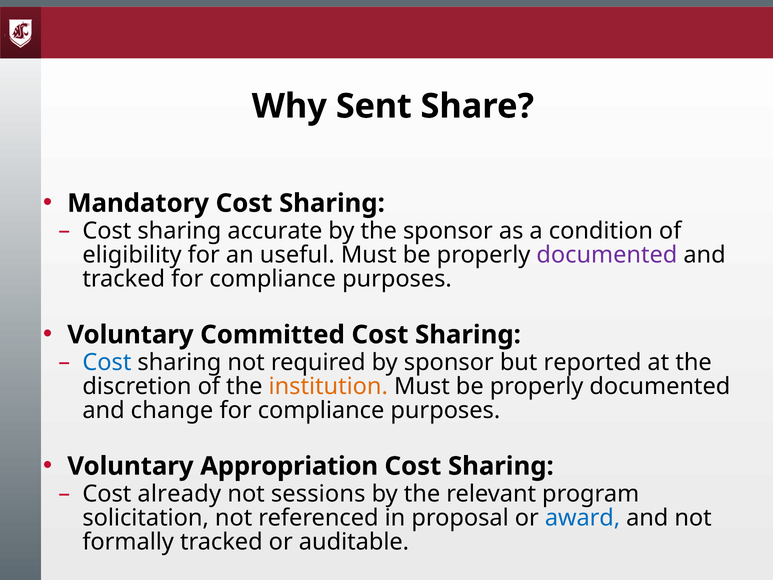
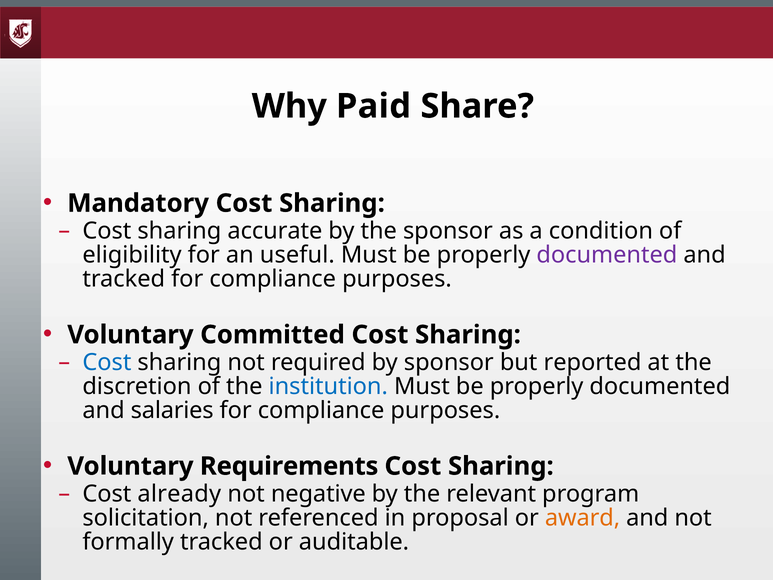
Sent: Sent -> Paid (373, 106)
institution colour: orange -> blue (328, 386)
change: change -> salaries (172, 410)
Appropriation: Appropriation -> Requirements (289, 466)
sessions: sessions -> negative (318, 494)
award colour: blue -> orange (582, 518)
